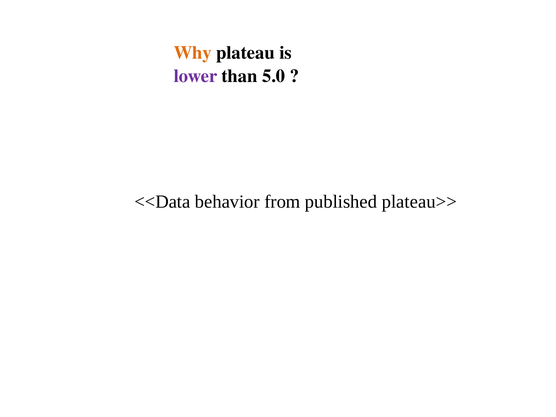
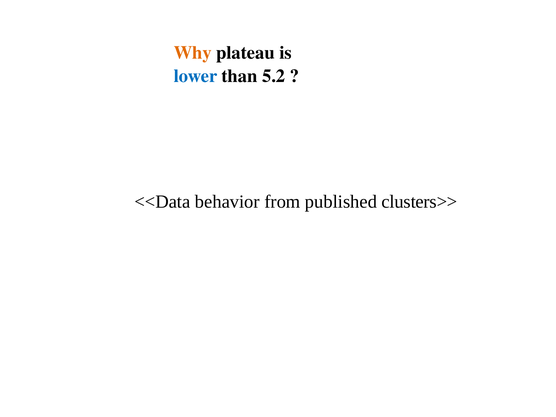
lower colour: purple -> blue (195, 76)
5.0: 5.0 -> 5.2 (274, 76)
plateau>>: plateau>> -> clusters>> (419, 202)
